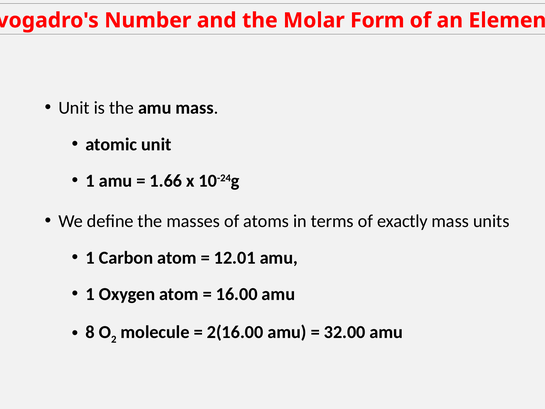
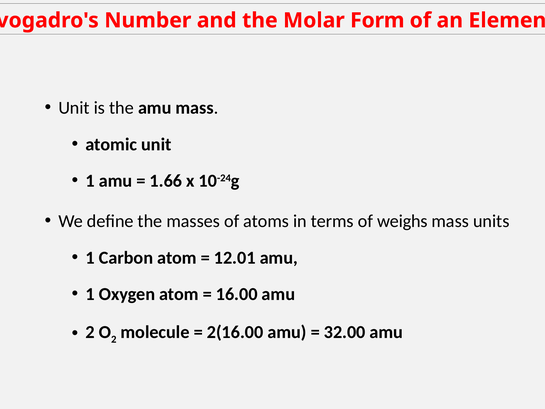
exactly: exactly -> weighs (402, 221)
8: 8 -> 2 (90, 332)
